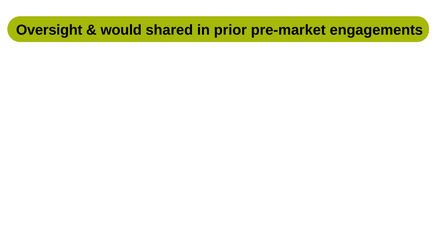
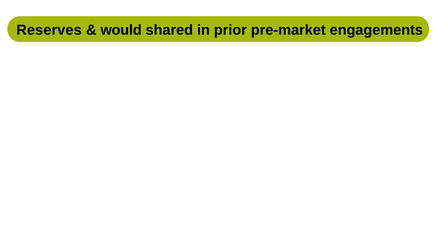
Oversight: Oversight -> Reserves (49, 30)
